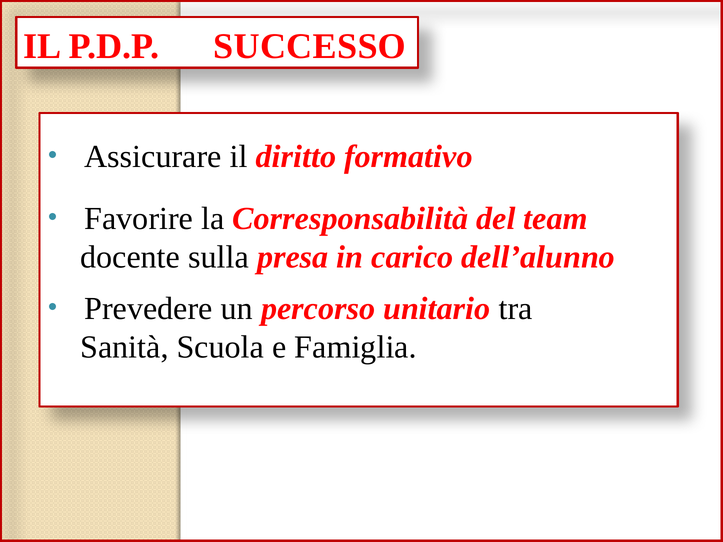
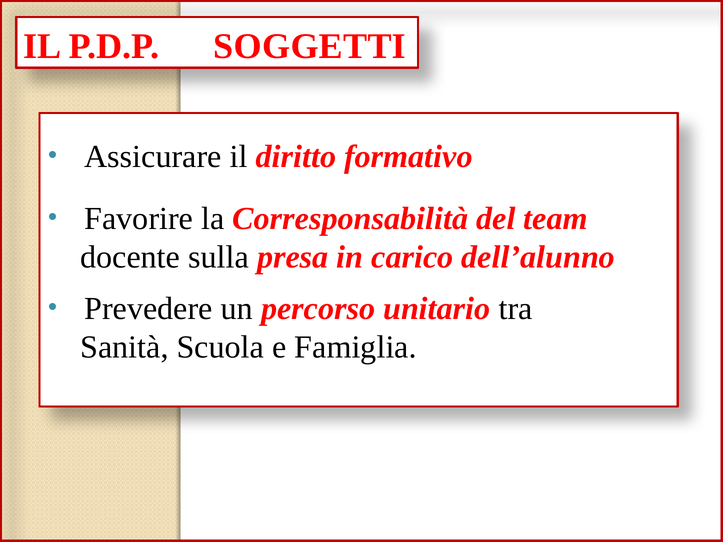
SUCCESSO: SUCCESSO -> SOGGETTI (310, 47)
